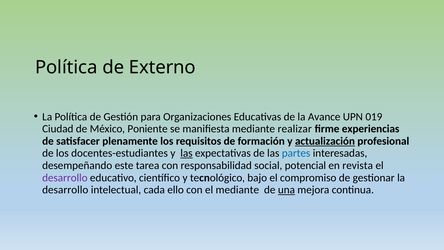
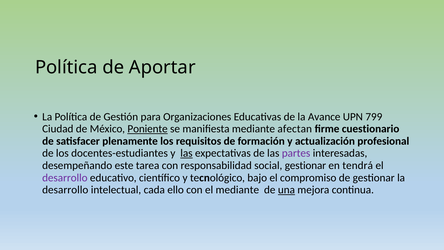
Externo: Externo -> Aportar (162, 67)
019: 019 -> 799 (374, 117)
Poniente underline: none -> present (148, 129)
realizar: realizar -> afectan (295, 129)
experiencias: experiencias -> cuestionario (371, 129)
actualización underline: present -> none (325, 141)
partes colour: blue -> purple (296, 153)
social potencial: potencial -> gestionar (305, 165)
revista: revista -> tendrá (358, 165)
